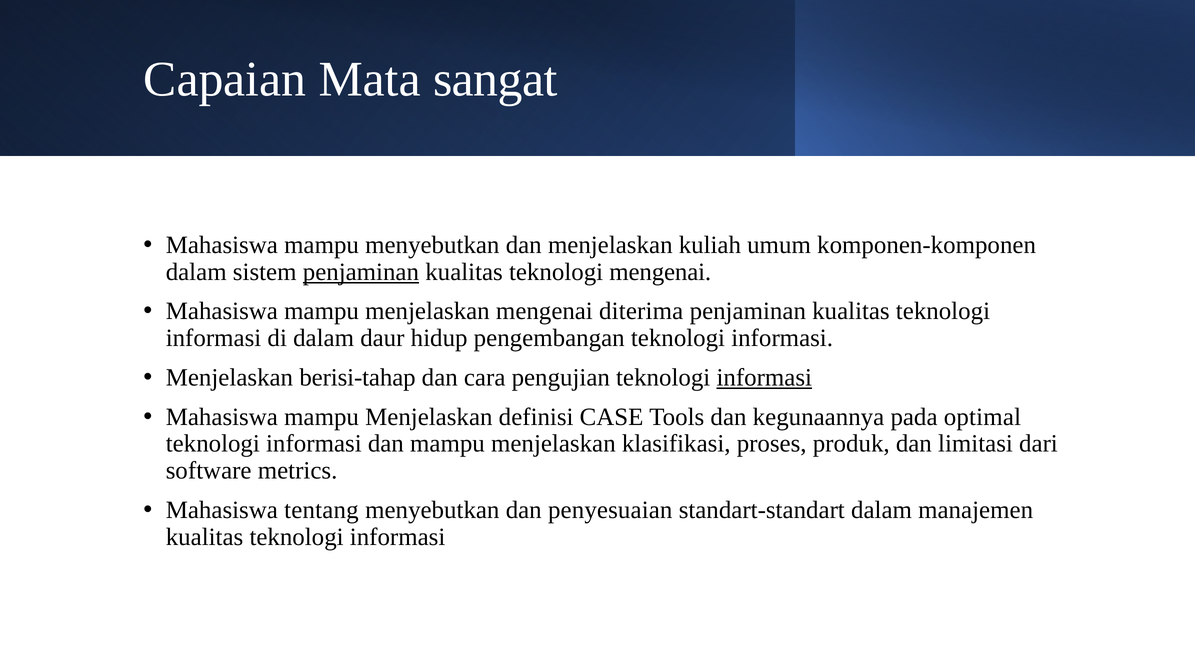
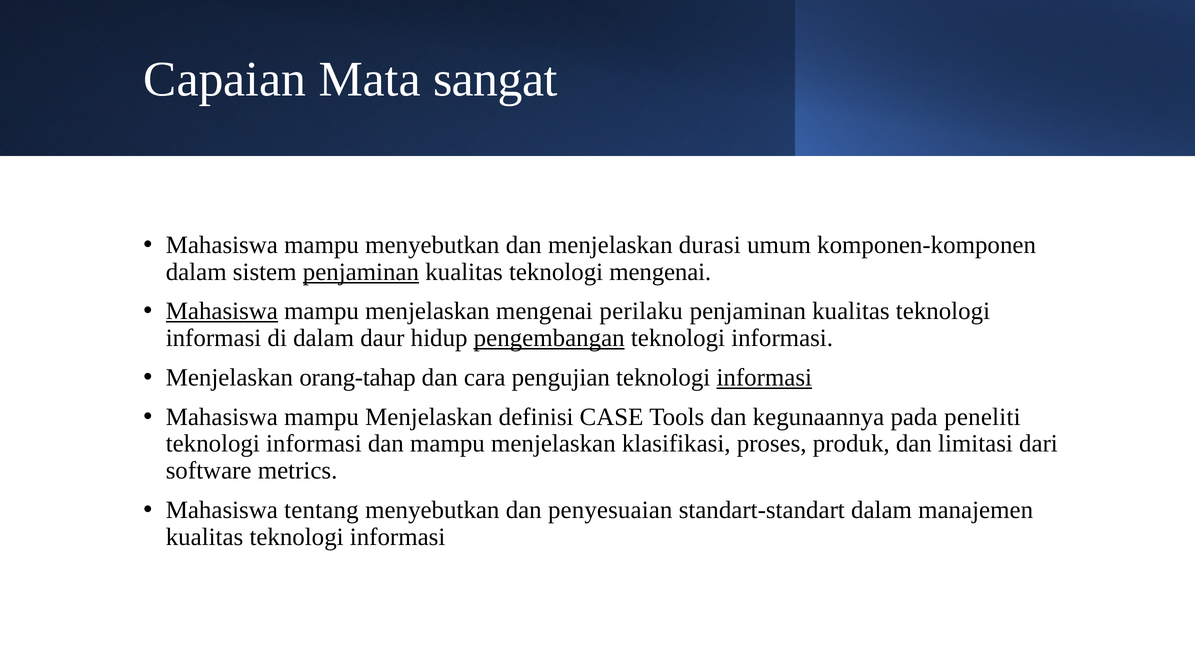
kuliah: kuliah -> durasi (710, 245)
Mahasiswa underline: none -> present (222, 311)
diterima: diterima -> perilaku (641, 311)
pengembangan underline: none -> present (549, 338)
berisi-tahap: berisi-tahap -> orang-tahap (358, 378)
optimal: optimal -> peneliti (982, 417)
